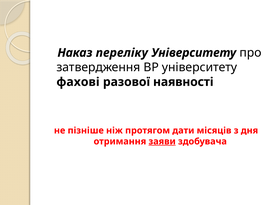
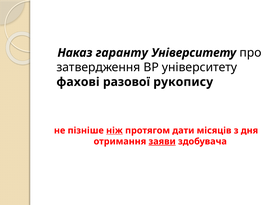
переліку: переліку -> гаранту (122, 53)
наявності: наявності -> рукопису (183, 82)
ніж underline: none -> present (114, 130)
